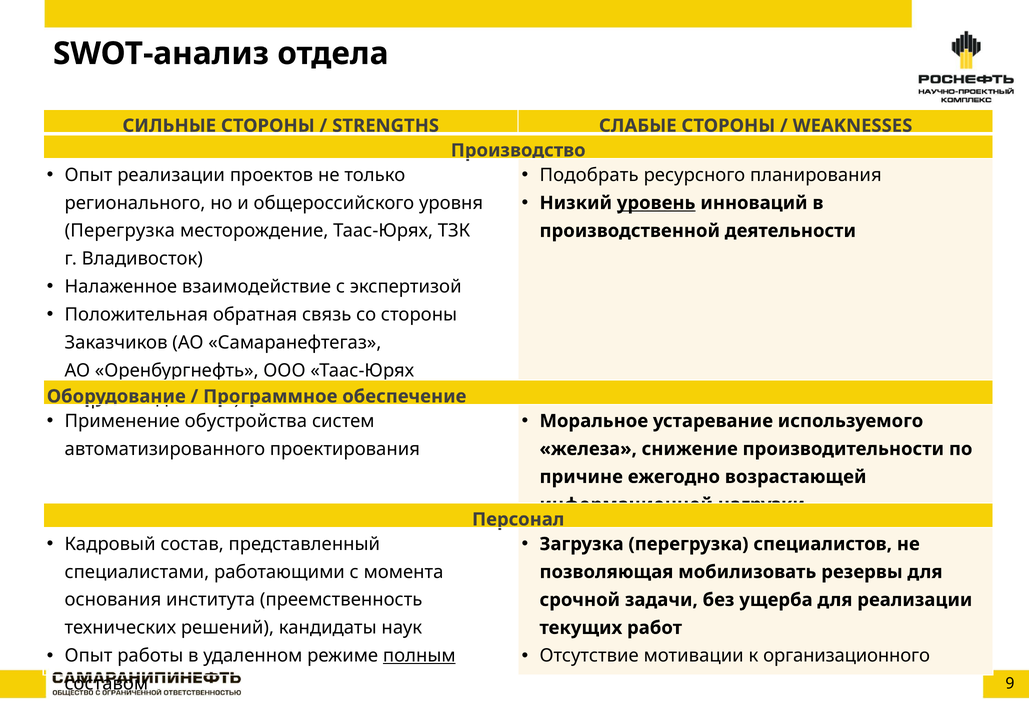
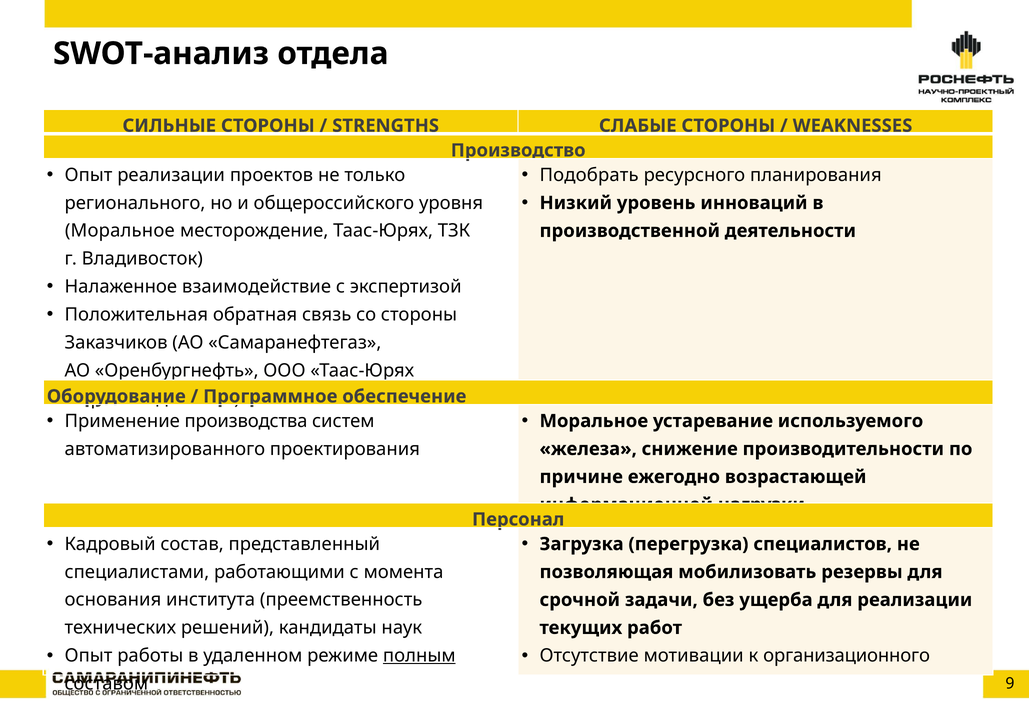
уровень underline: present -> none (656, 203)
Перегрузка: Перегрузка -> Моральное (120, 231)
обустройства: обустройства -> производства (246, 421)
